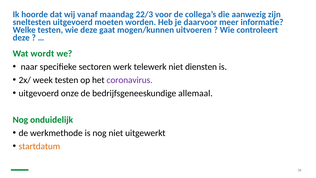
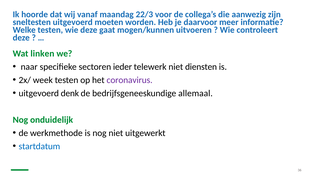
wordt: wordt -> linken (42, 53)
werk: werk -> ieder (122, 67)
onze: onze -> denk (70, 93)
startdatum colour: orange -> blue (39, 146)
